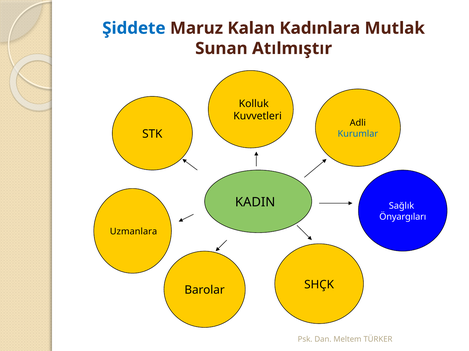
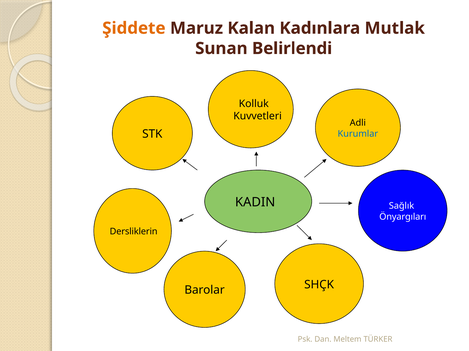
Şiddete colour: blue -> orange (134, 28)
Atılmıştır: Atılmıştır -> Belirlendi (292, 49)
Uzmanlara: Uzmanlara -> Dersliklerin (134, 232)
